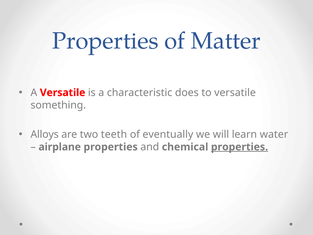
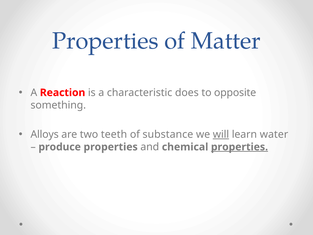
A Versatile: Versatile -> Reaction (63, 93)
to versatile: versatile -> opposite (235, 93)
eventually: eventually -> substance (168, 134)
will underline: none -> present (221, 134)
airplane: airplane -> produce (60, 147)
